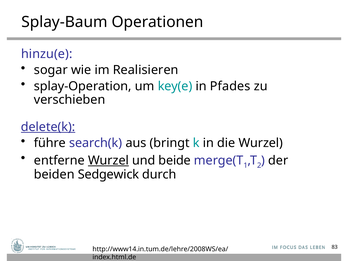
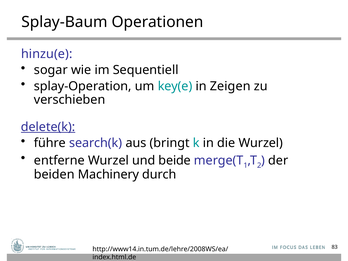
Realisieren: Realisieren -> Sequentiell (146, 70)
Pfades: Pfades -> Zeigen (230, 86)
Wurzel underline: present -> none (108, 161)
Sedgewick: Sedgewick -> Machinery (108, 174)
